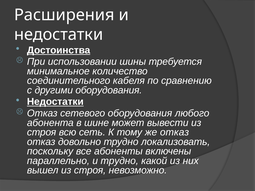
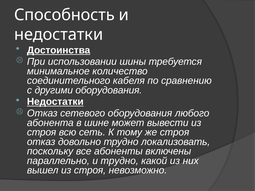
Расширения: Расширения -> Способность (64, 15)
же отказ: отказ -> строя (175, 132)
